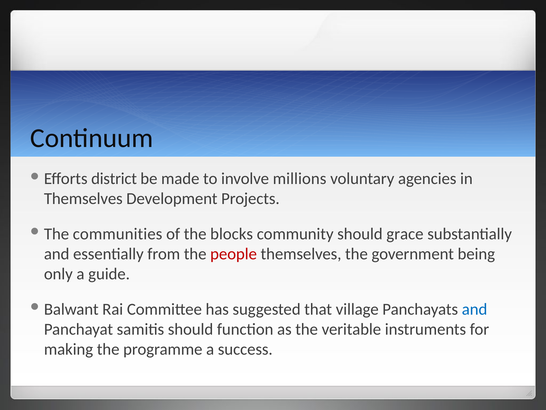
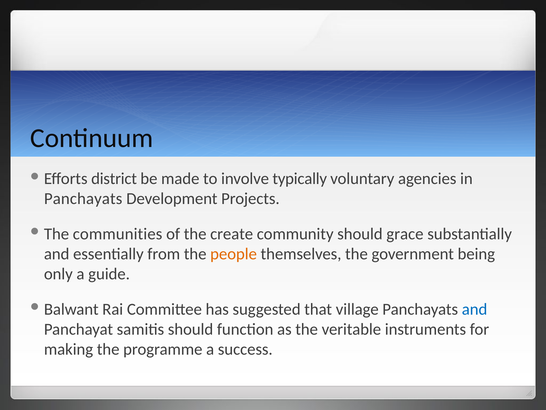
millions: millions -> typically (300, 179)
Themselves: Themselves -> Panchayats (83, 199)
blocks: blocks -> create (232, 234)
people colour: red -> orange (234, 254)
